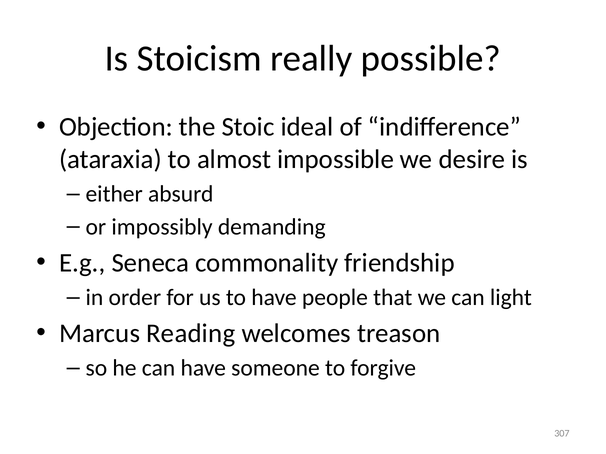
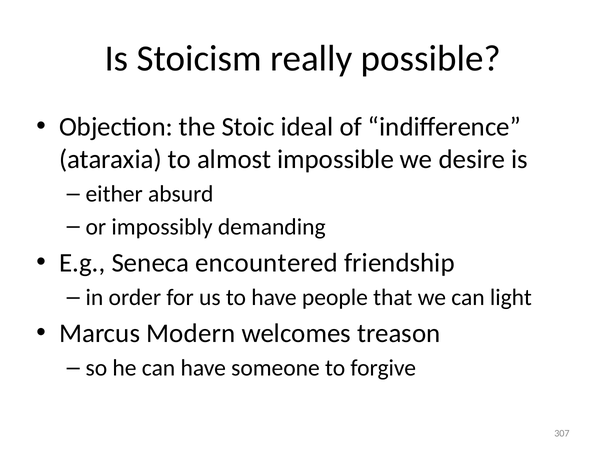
commonality: commonality -> encountered (267, 263)
Reading: Reading -> Modern (191, 334)
